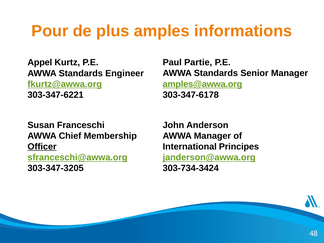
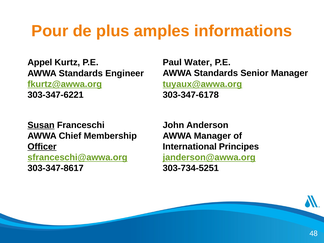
Partie: Partie -> Water (198, 62)
amples@awwa.org: amples@awwa.org -> tuyaux@awwa.org (202, 84)
Susan underline: none -> present (41, 125)
303-347-3205: 303-347-3205 -> 303-347-8617 (56, 168)
303-734-3424: 303-734-3424 -> 303-734-5251 (191, 168)
